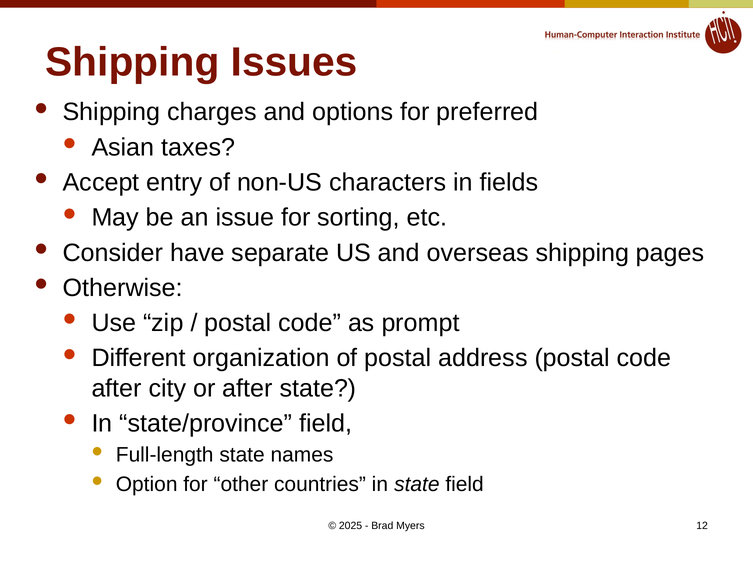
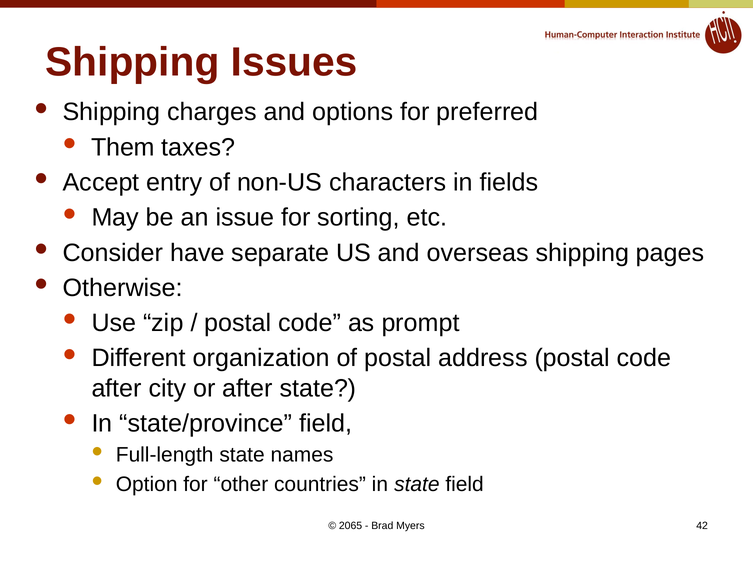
Asian: Asian -> Them (123, 147)
2025: 2025 -> 2065 (351, 525)
12: 12 -> 42 (702, 525)
